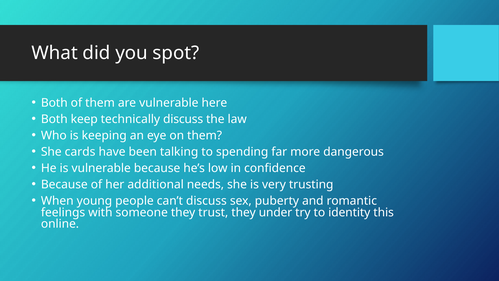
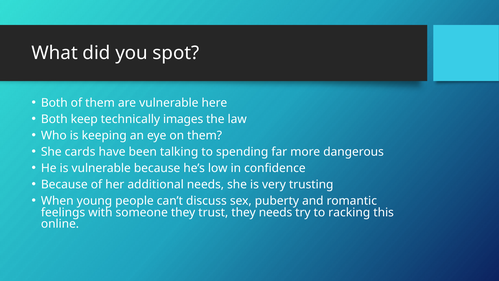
technically discuss: discuss -> images (183, 119)
they under: under -> needs (276, 212)
identity: identity -> racking (349, 212)
